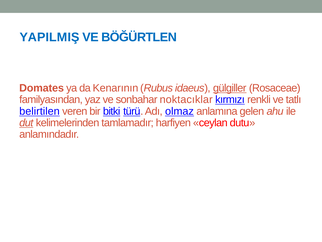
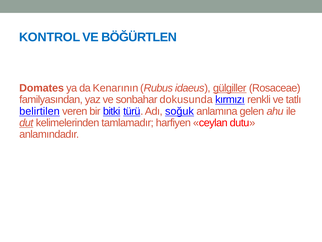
YAPILMIŞ: YAPILMIŞ -> KONTROL (50, 37)
noktacıklar: noktacıklar -> dokusunda (186, 99)
olmaz: olmaz -> soğuk (179, 111)
